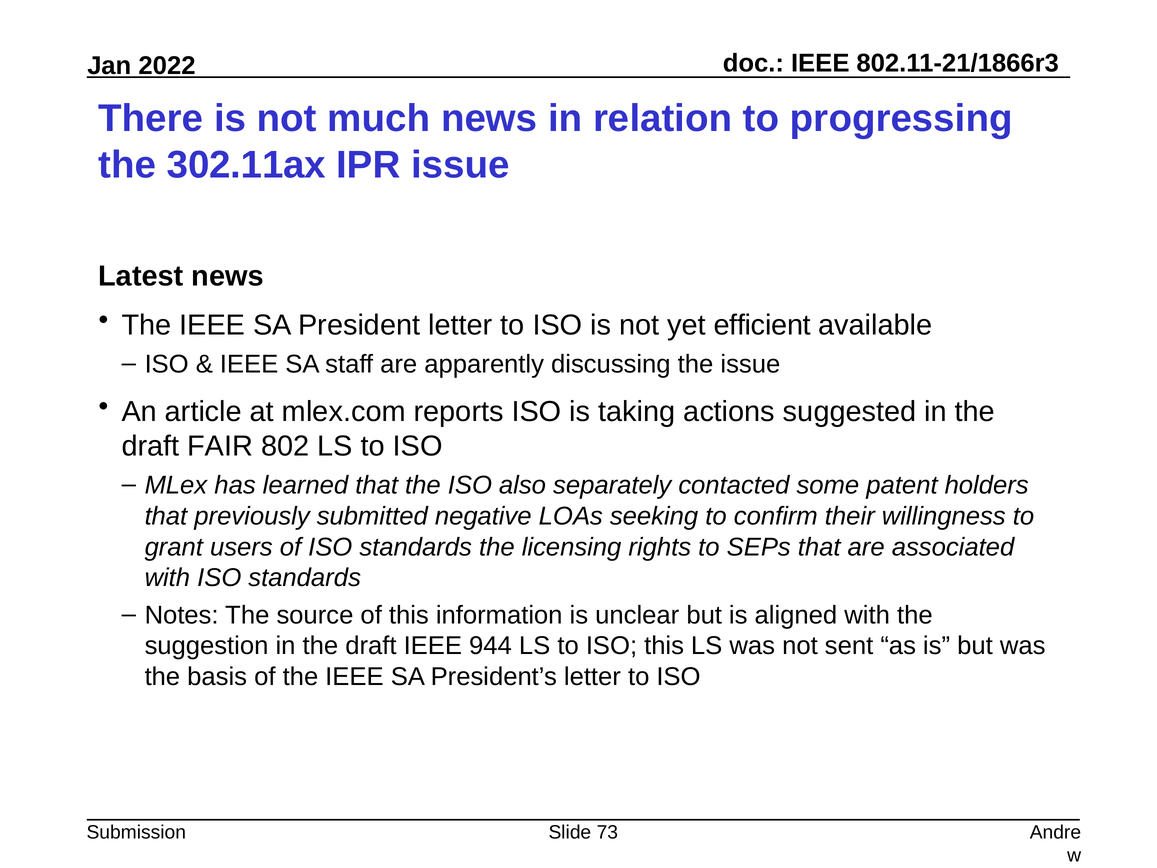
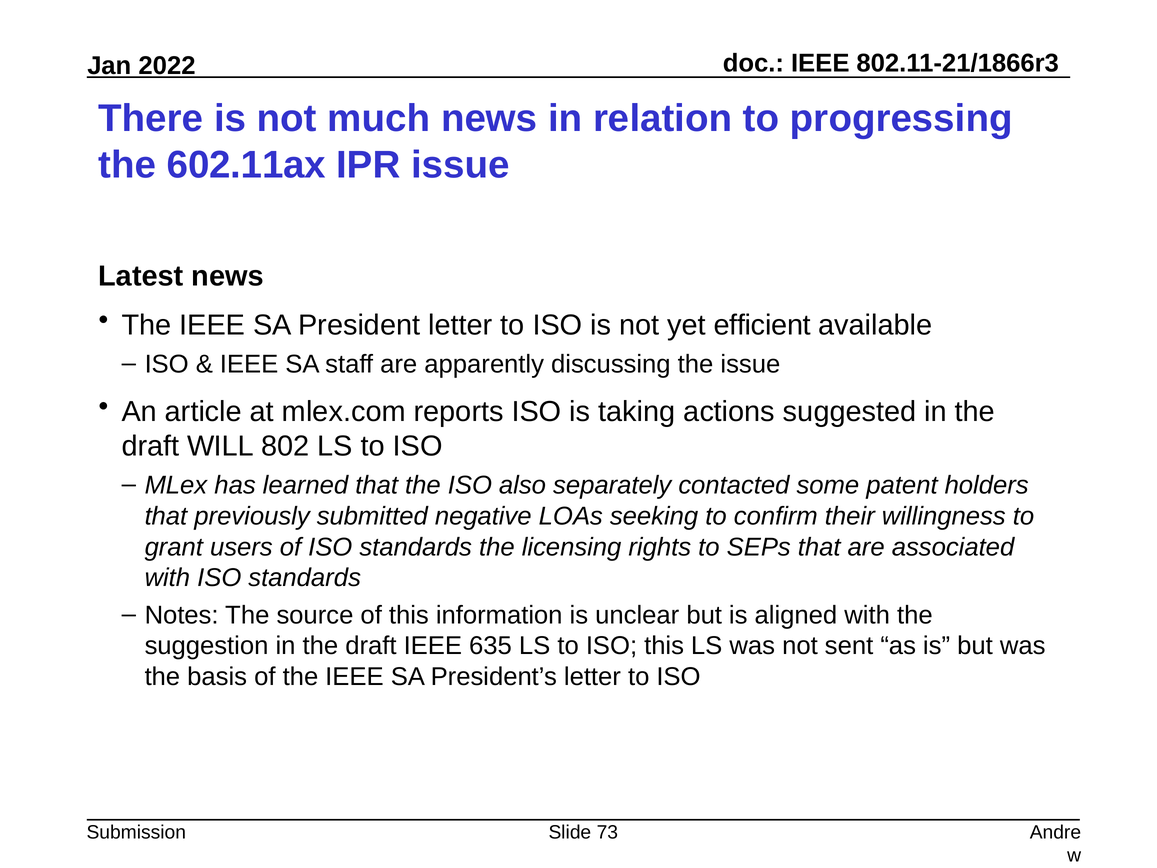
302.11ax: 302.11ax -> 602.11ax (246, 165)
FAIR: FAIR -> WILL (220, 446)
944: 944 -> 635 (490, 646)
